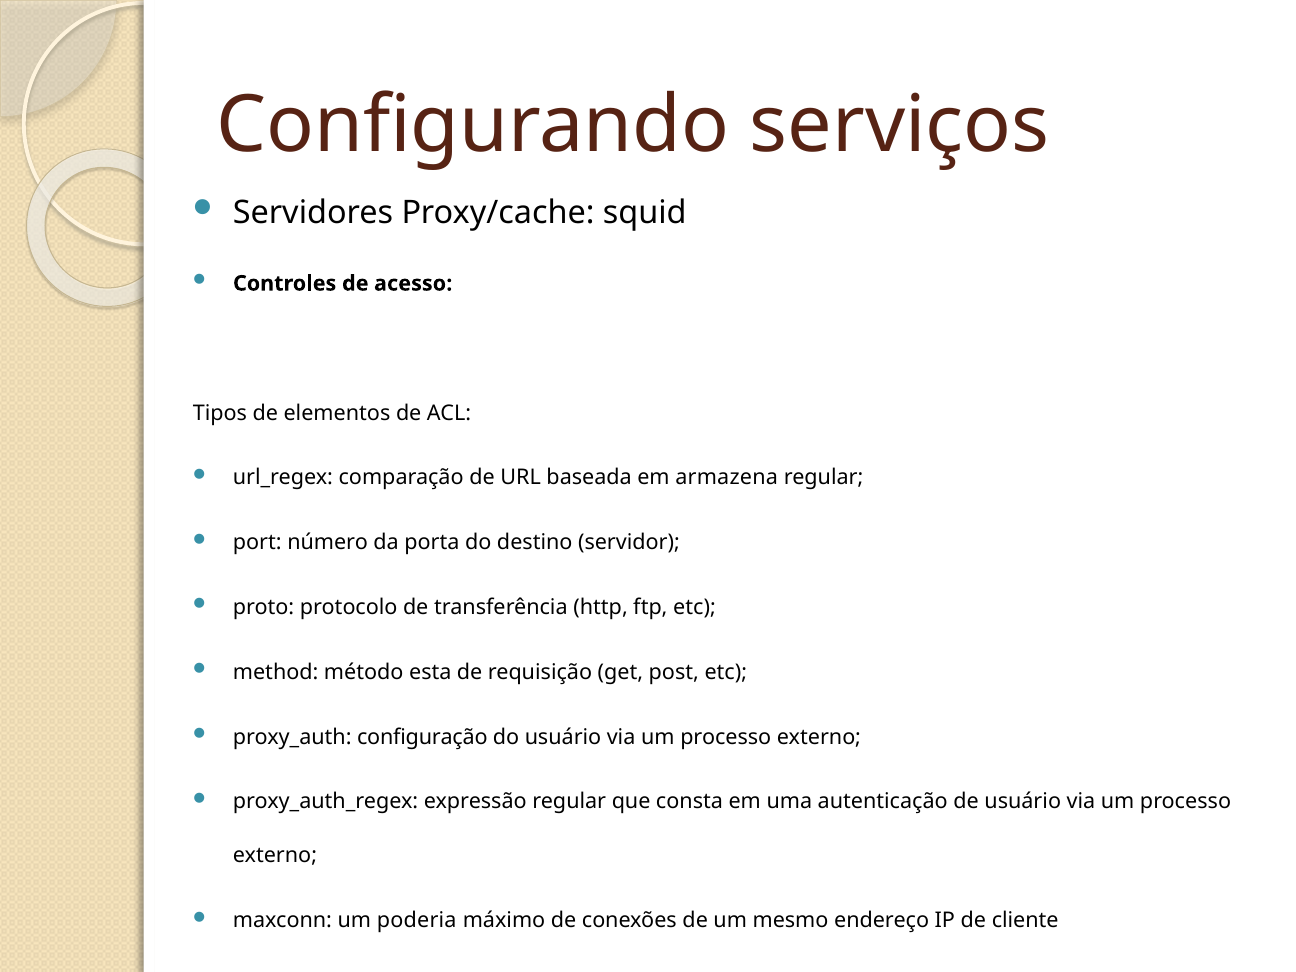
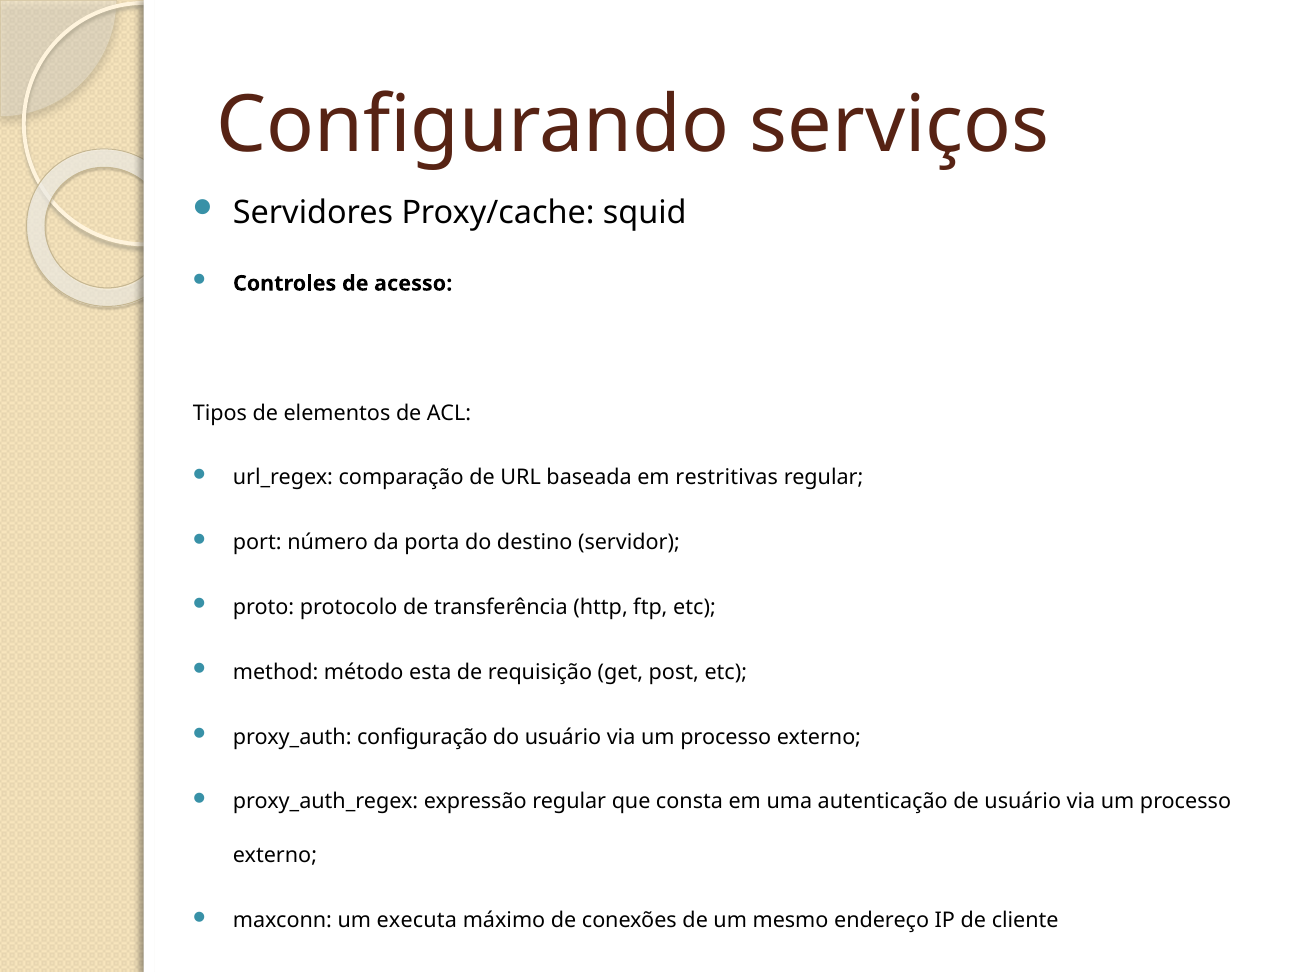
armazena: armazena -> restritivas (727, 478)
poderia: poderia -> executa (417, 921)
